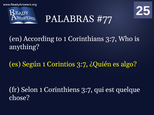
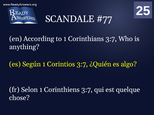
PALABRAS: PALABRAS -> SCANDALE (70, 19)
